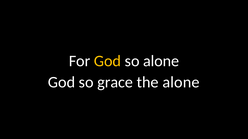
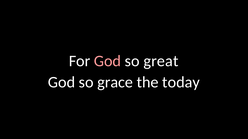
God colour: yellow -> pink (107, 61)
so alone: alone -> great (161, 61)
the alone: alone -> today (181, 82)
